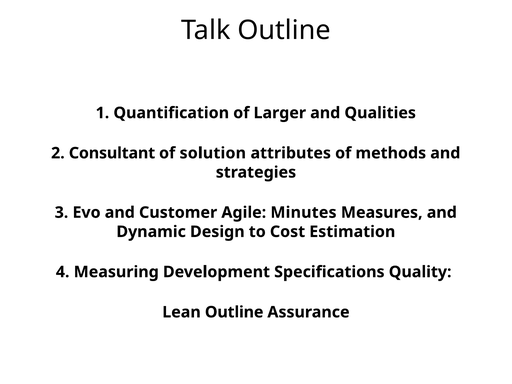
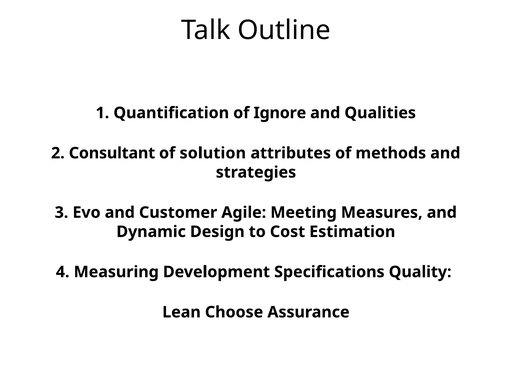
Larger: Larger -> Ignore (280, 113)
Minutes: Minutes -> Meeting (304, 213)
Lean Outline: Outline -> Choose (234, 312)
